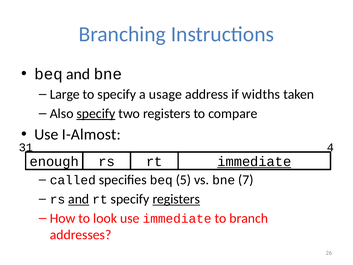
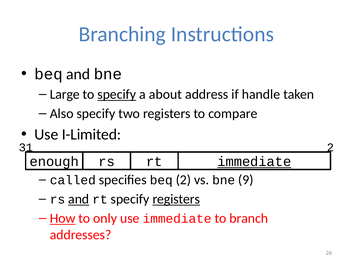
specify underline: none -> present (117, 94)
usage: usage -> about (165, 94)
widths: widths -> handle (261, 94)
specify underline: present -> none (96, 114)
I-Almost: I-Almost -> I-Limited (91, 134)
31 4: 4 -> 2 (330, 147)
beq 5: 5 -> 2 (183, 180)
7: 7 -> 9 (246, 180)
How underline: none -> present (63, 218)
look: look -> only (105, 218)
